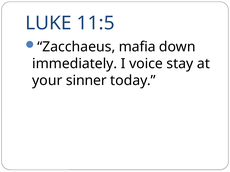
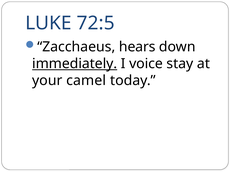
11:5: 11:5 -> 72:5 (96, 23)
mafia: mafia -> hears (137, 47)
immediately underline: none -> present (75, 64)
sinner: sinner -> camel (86, 81)
